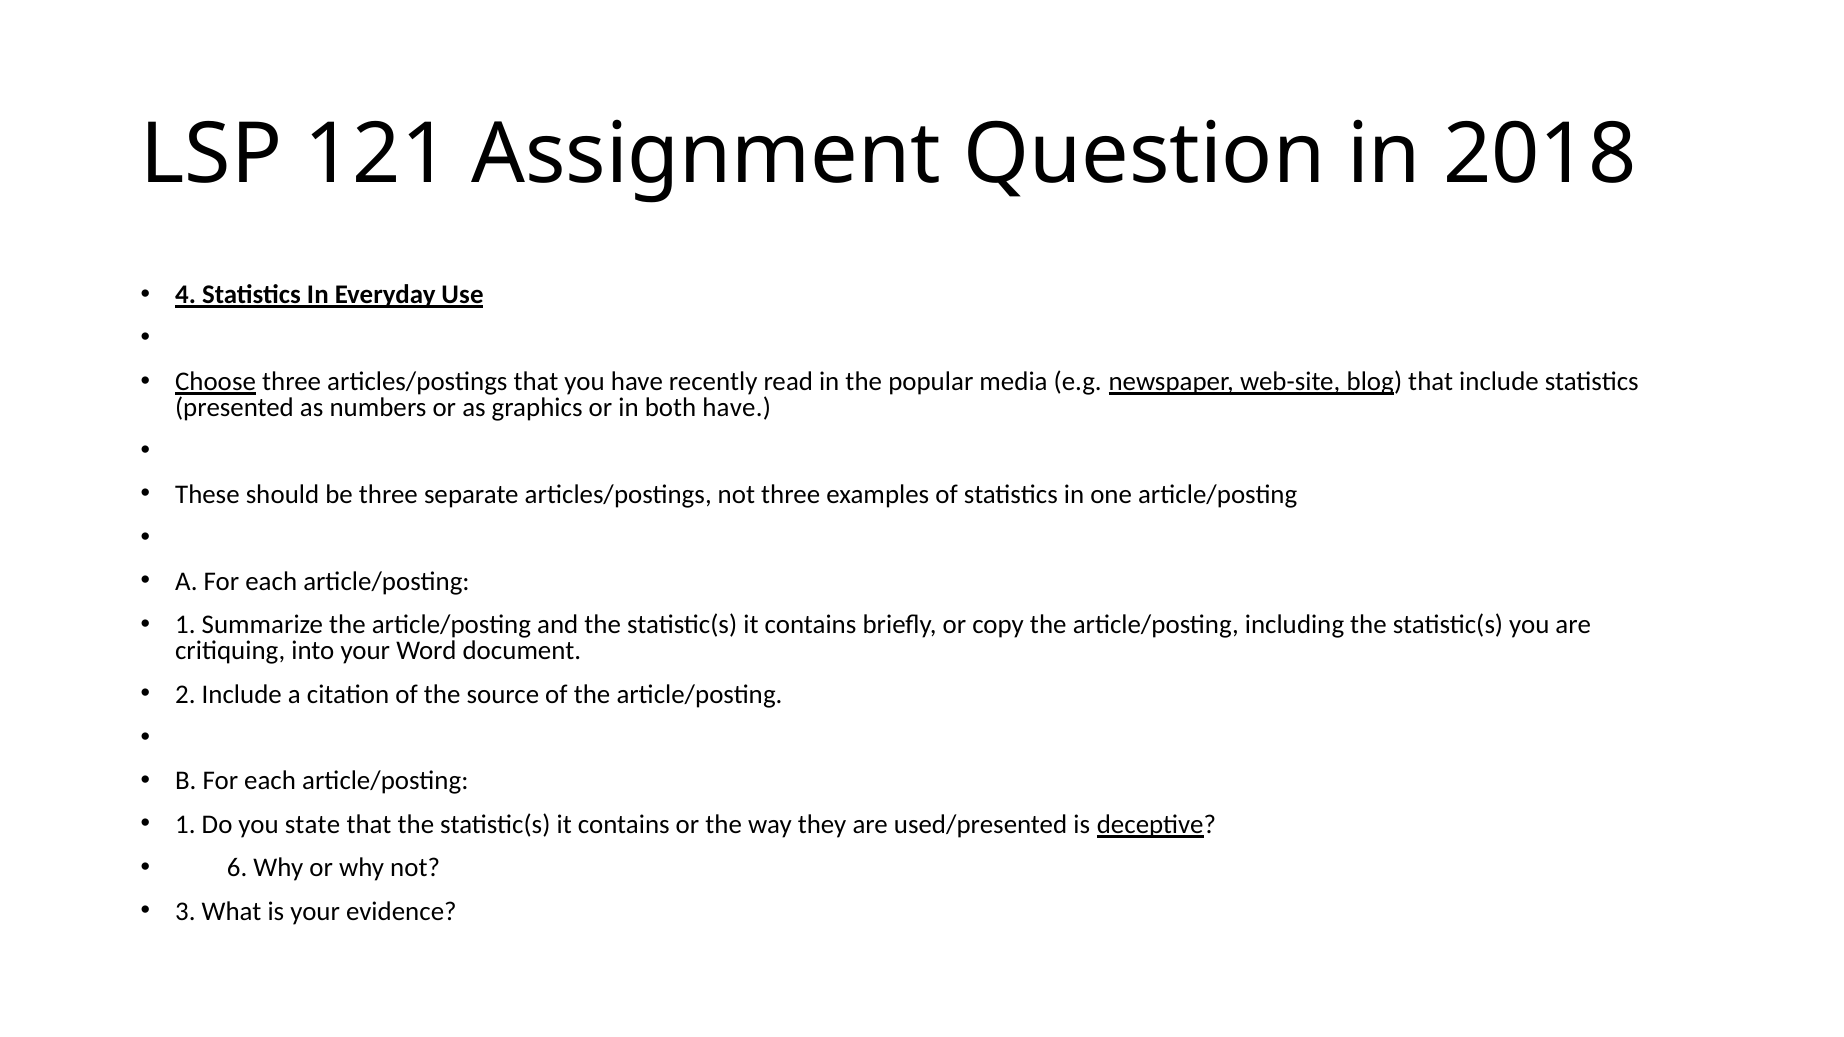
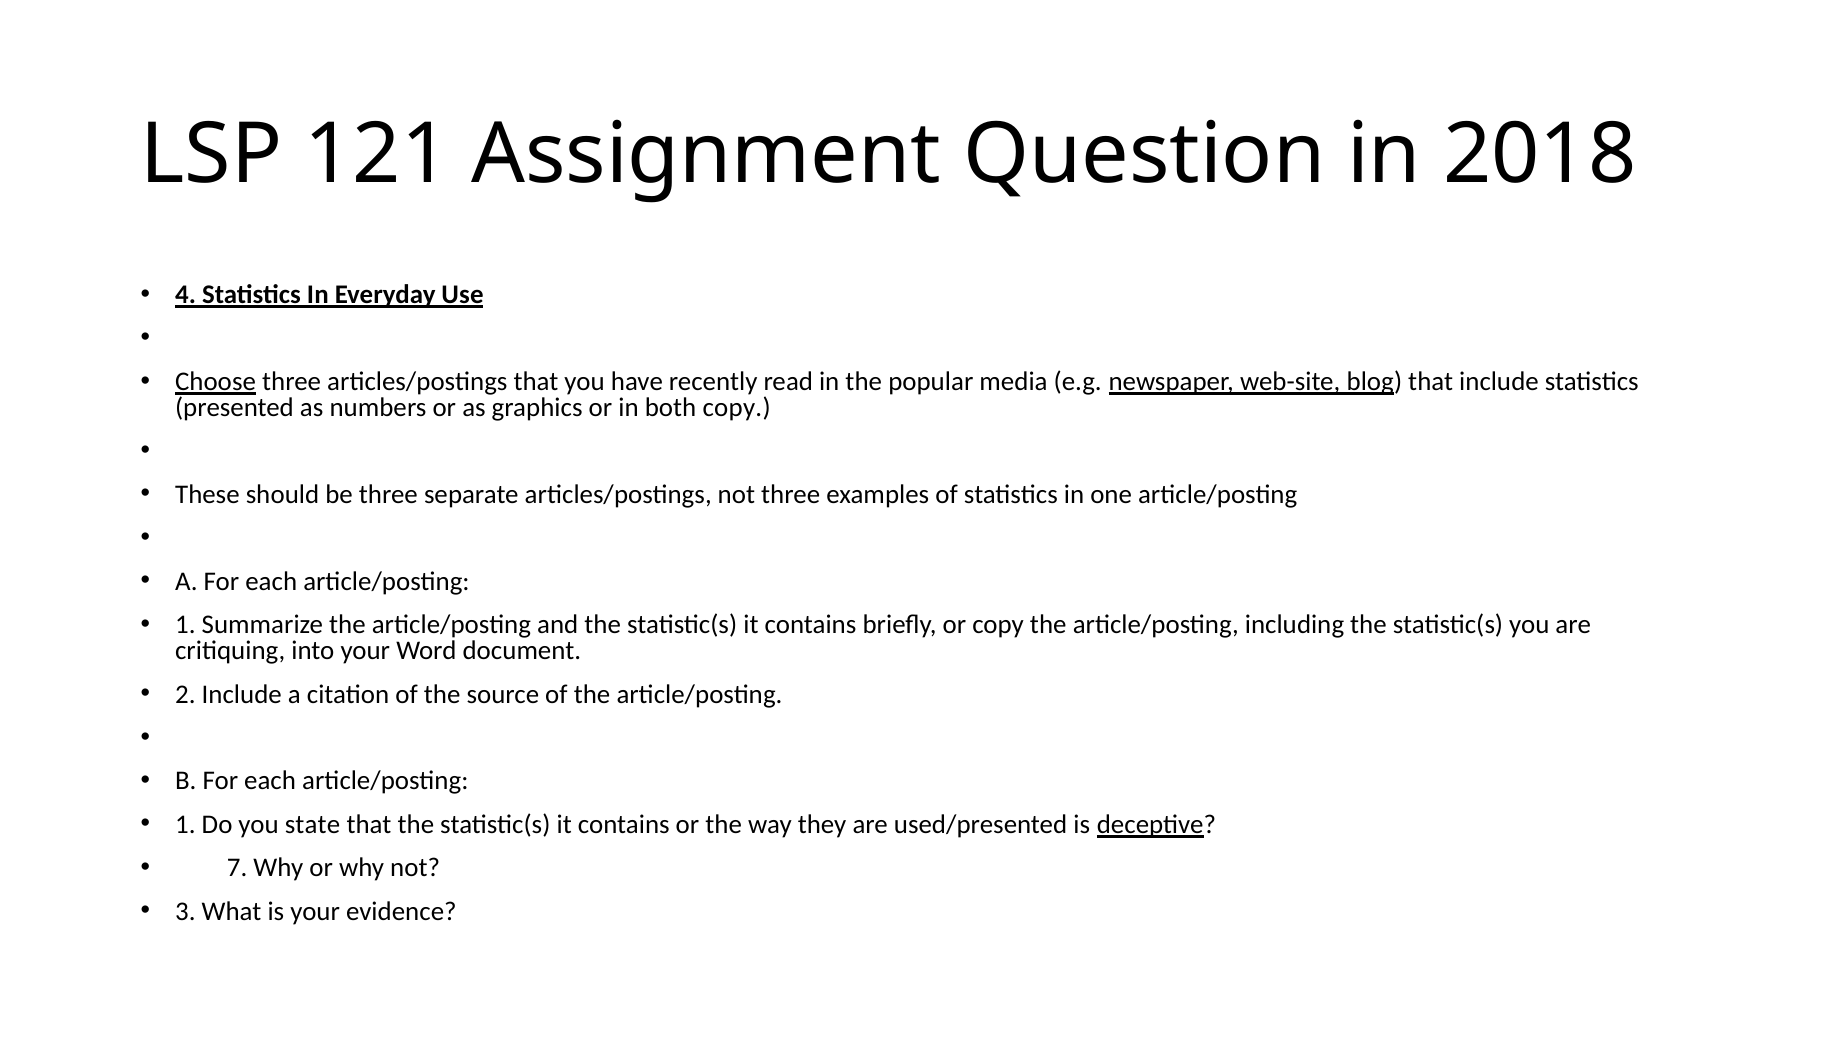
both have: have -> copy (737, 408)
6: 6 -> 7 (237, 868)
